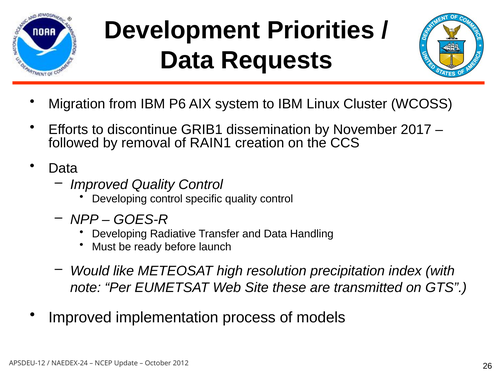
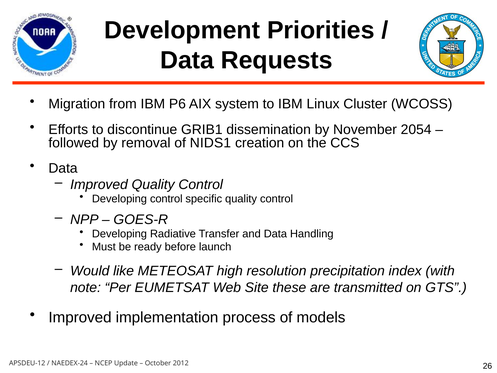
2017: 2017 -> 2054 (416, 129)
RAIN1: RAIN1 -> NIDS1 (210, 143)
